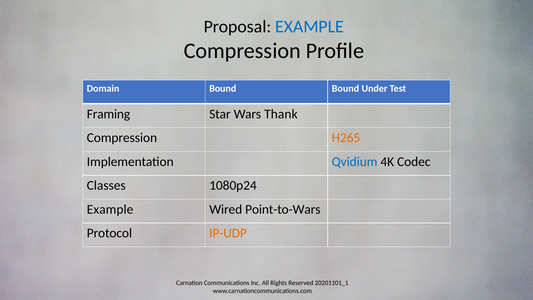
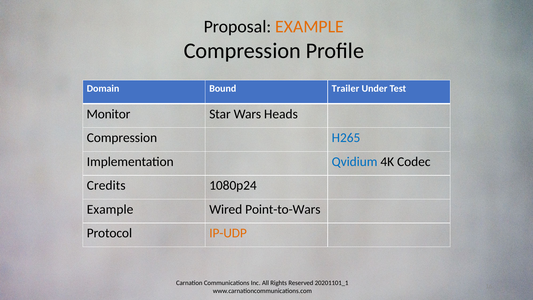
EXAMPLE colour: blue -> orange (310, 27)
Bound Bound: Bound -> Trailer (345, 88)
Framing: Framing -> Monitor (108, 114)
Thank: Thank -> Heads (281, 114)
H265 colour: orange -> blue (346, 138)
Classes: Classes -> Credits (106, 185)
